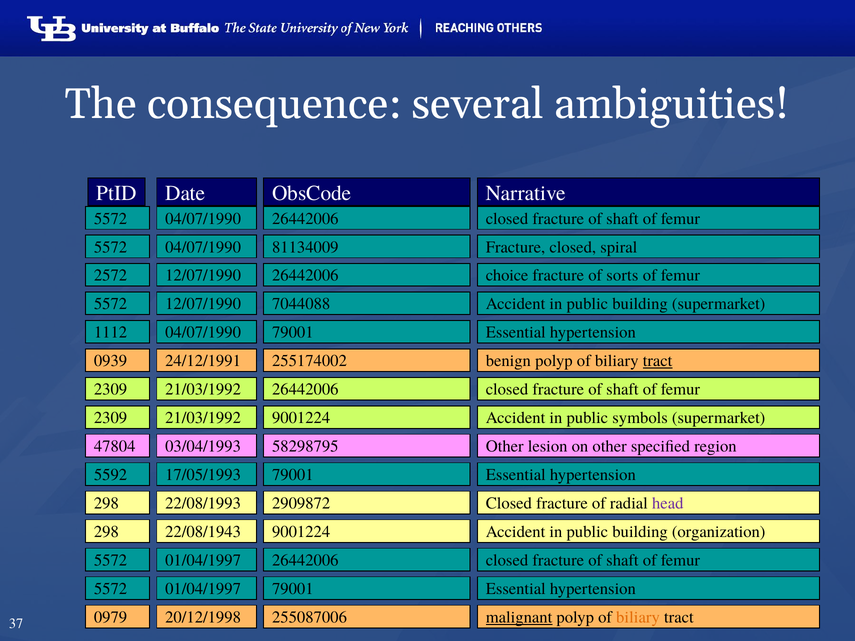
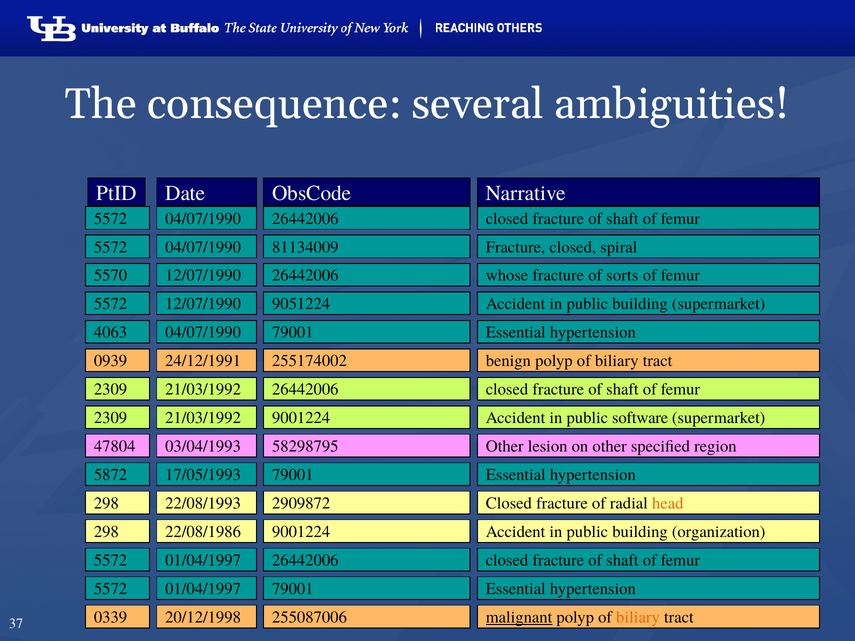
2572: 2572 -> 5570 (111, 276)
choice: choice -> whose (507, 276)
7044088: 7044088 -> 9051224 (301, 304)
1112: 1112 -> 4063 (111, 333)
tract underline: present -> none (658, 361)
symbols: symbols -> software (640, 418)
5592: 5592 -> 5872 (111, 475)
head colour: purple -> orange (668, 504)
22/08/1943: 22/08/1943 -> 22/08/1986 (203, 532)
0979: 0979 -> 0339 (111, 618)
